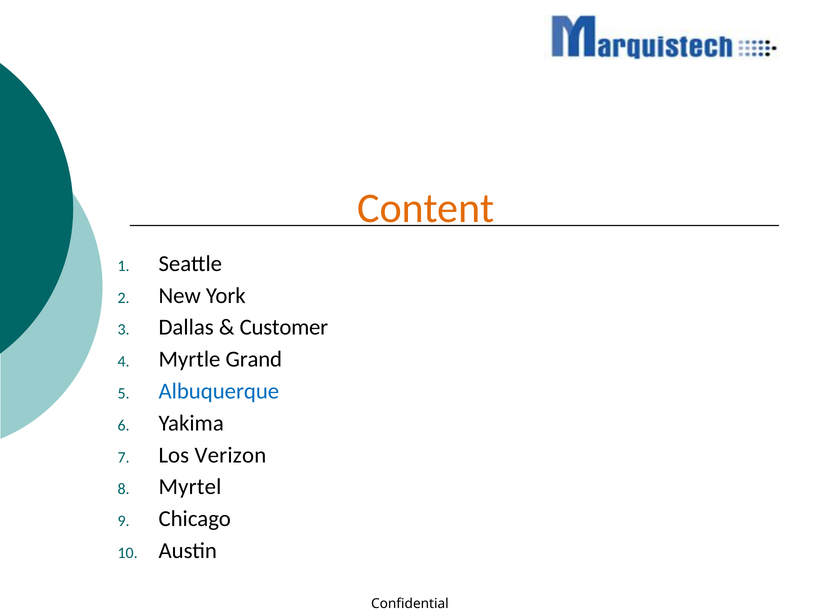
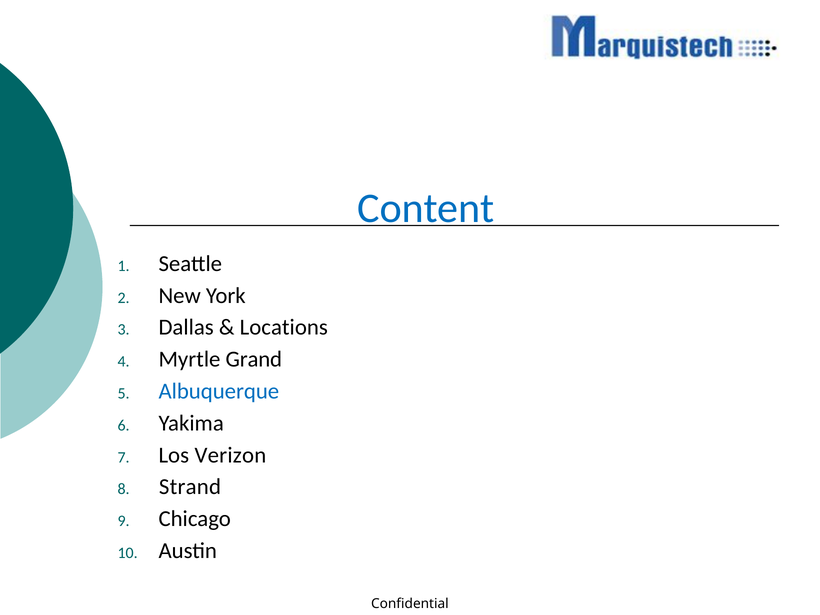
Content colour: orange -> blue (426, 208)
Customer: Customer -> Locations (284, 327)
Myrtel: Myrtel -> Strand (190, 487)
